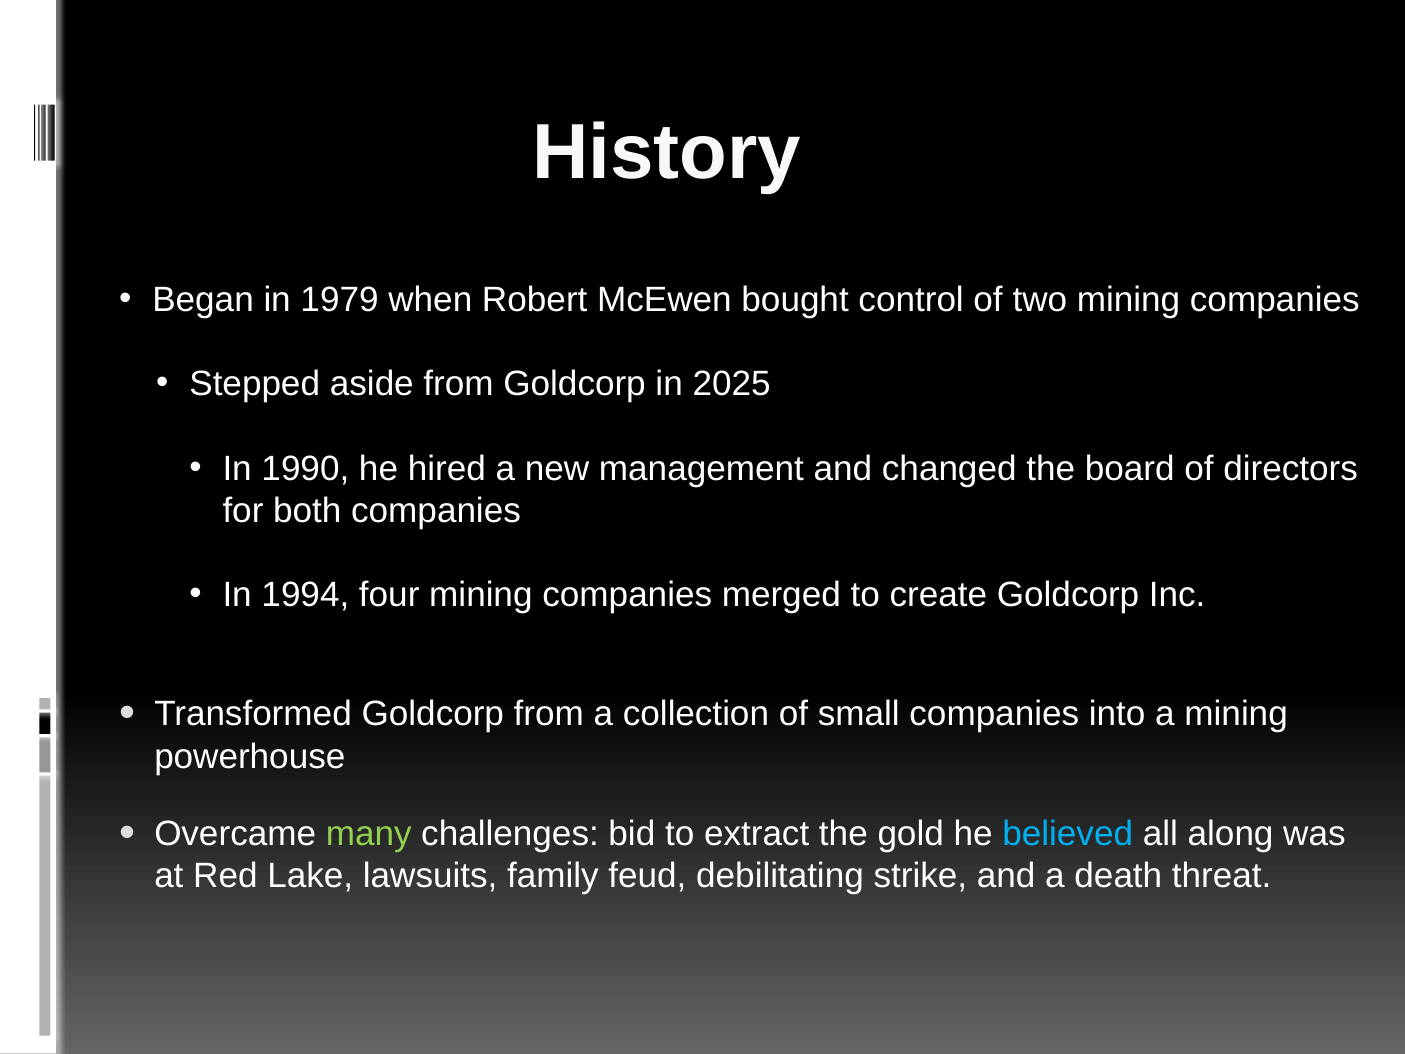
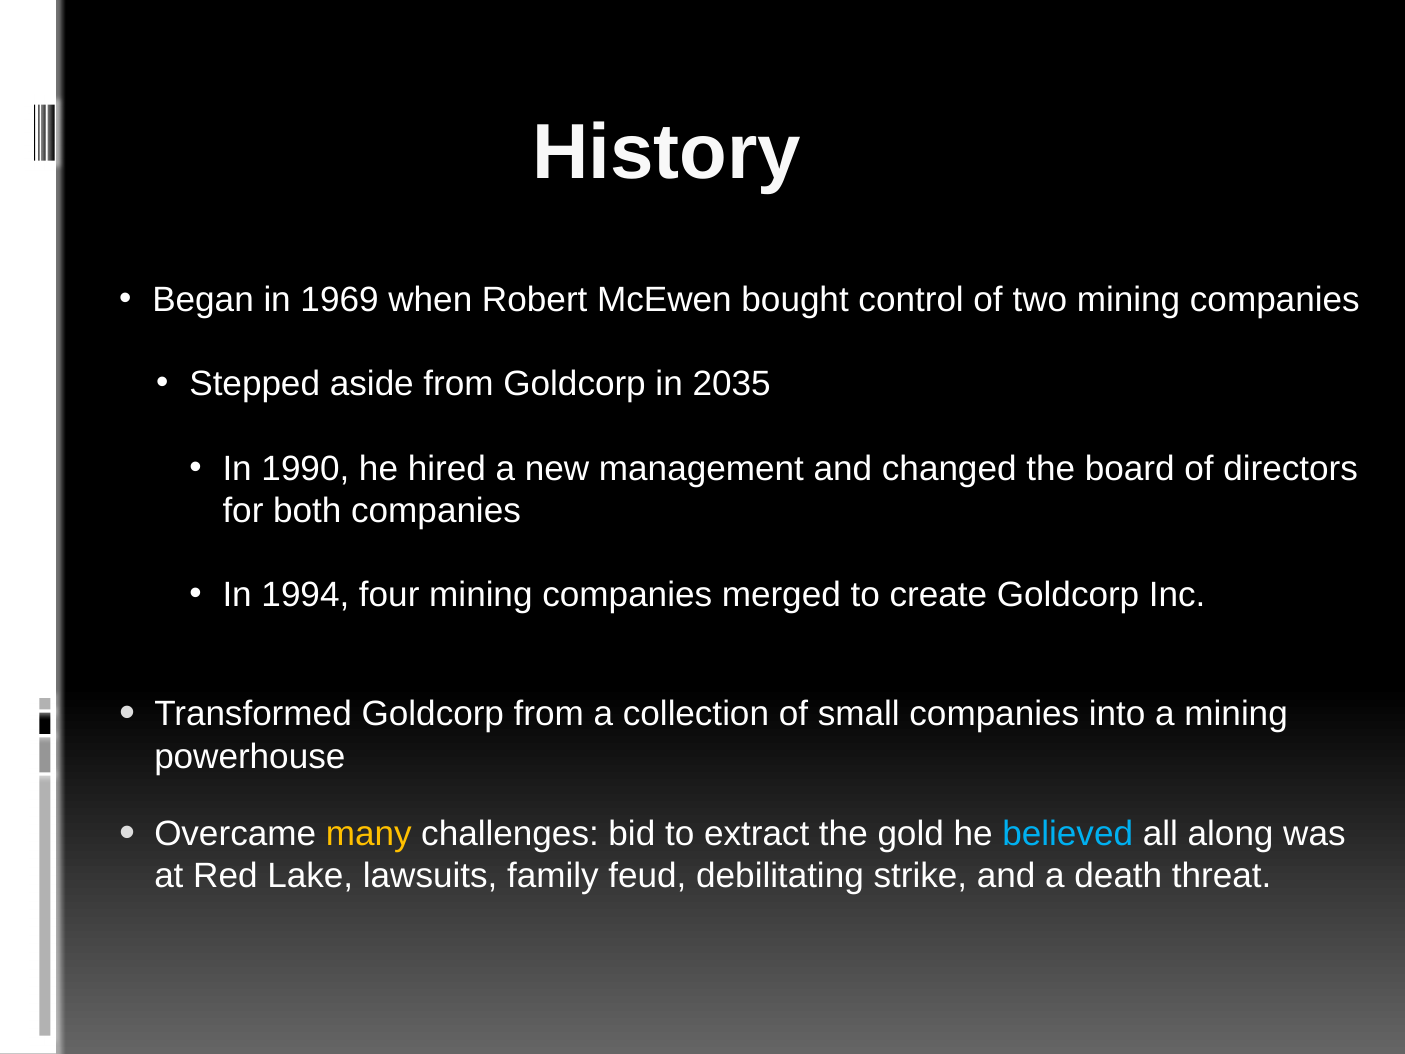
1979: 1979 -> 1969 (340, 300)
2025: 2025 -> 2035 (732, 384)
many colour: light green -> yellow (369, 834)
